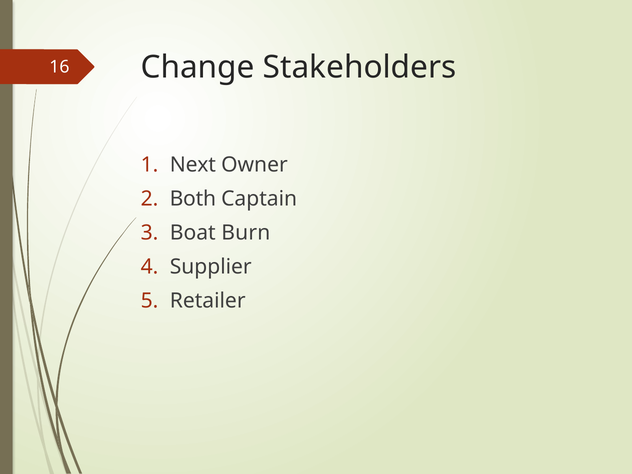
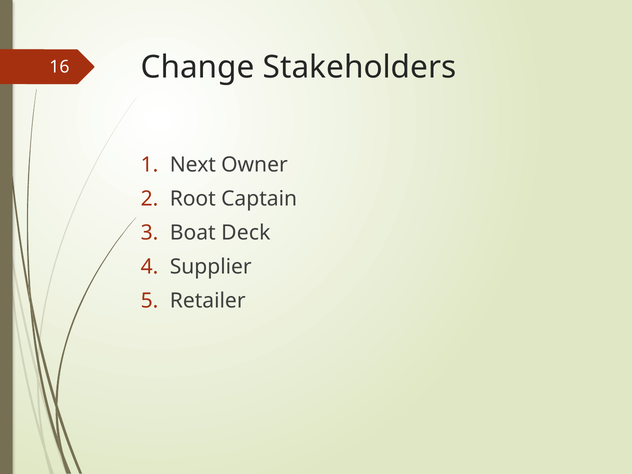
Both: Both -> Root (193, 199)
Burn: Burn -> Deck (246, 233)
